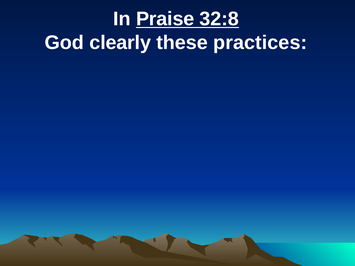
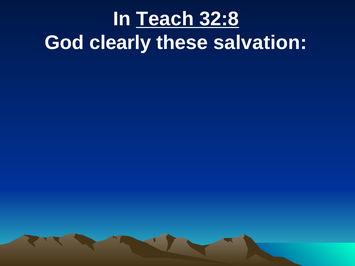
Praise: Praise -> Teach (165, 19)
practices: practices -> salvation (260, 43)
